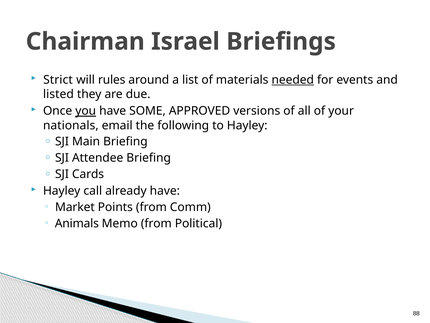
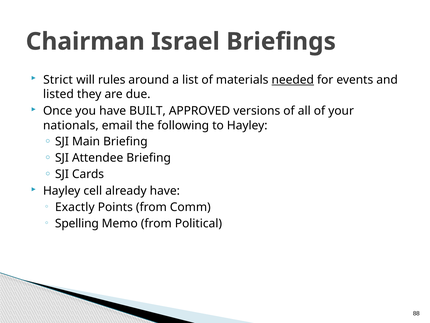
you underline: present -> none (86, 111)
SOME: SOME -> BUILT (147, 111)
call: call -> cell (93, 191)
Market: Market -> Exactly (75, 207)
Animals: Animals -> Spelling (77, 223)
